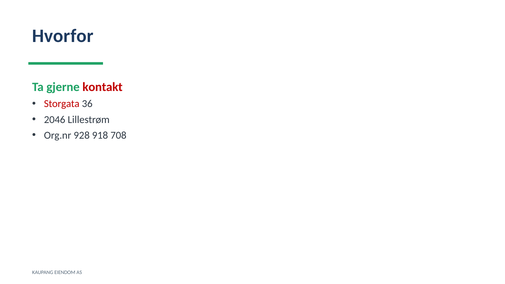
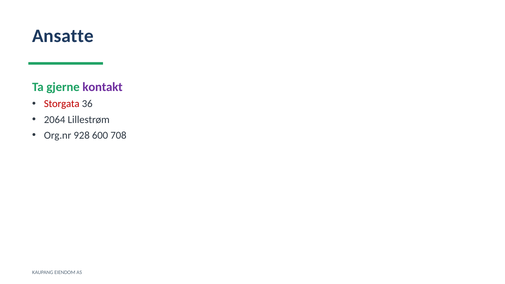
Hvorfor: Hvorfor -> Ansatte (63, 36)
kontakt colour: red -> purple (103, 87)
2046: 2046 -> 2064 (55, 120)
918: 918 -> 600 (100, 135)
